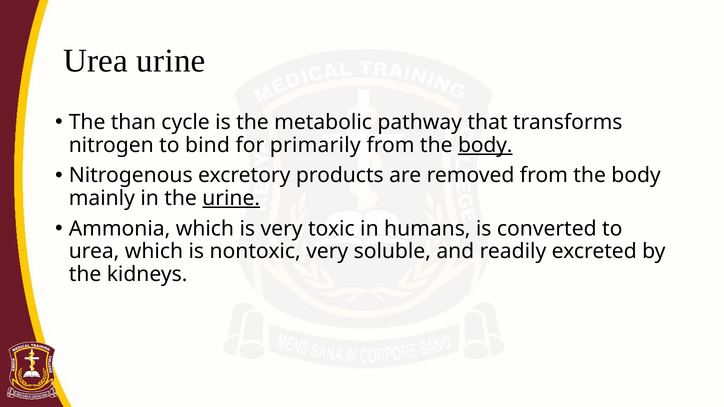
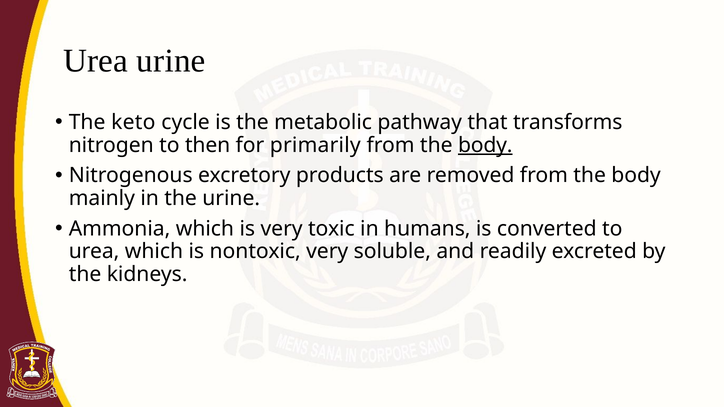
than: than -> keto (133, 122)
bind: bind -> then (208, 145)
urine underline: present -> none (231, 198)
